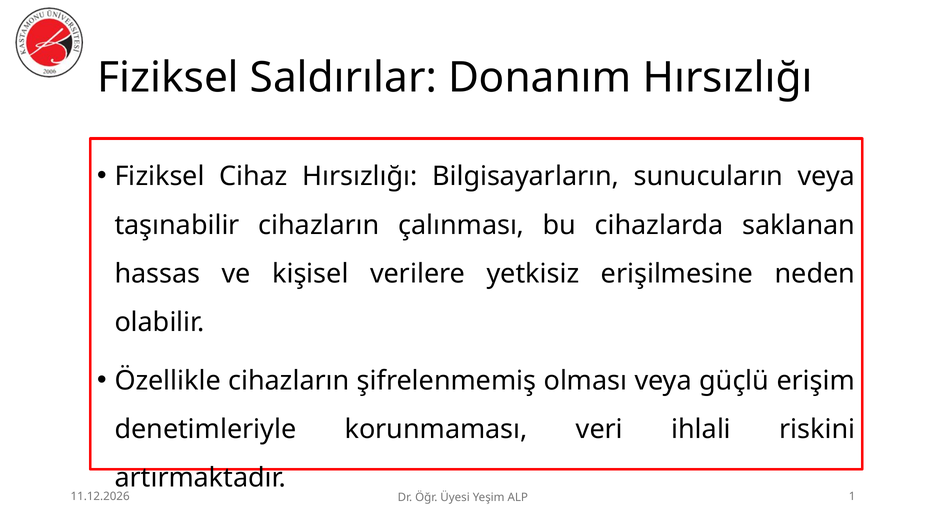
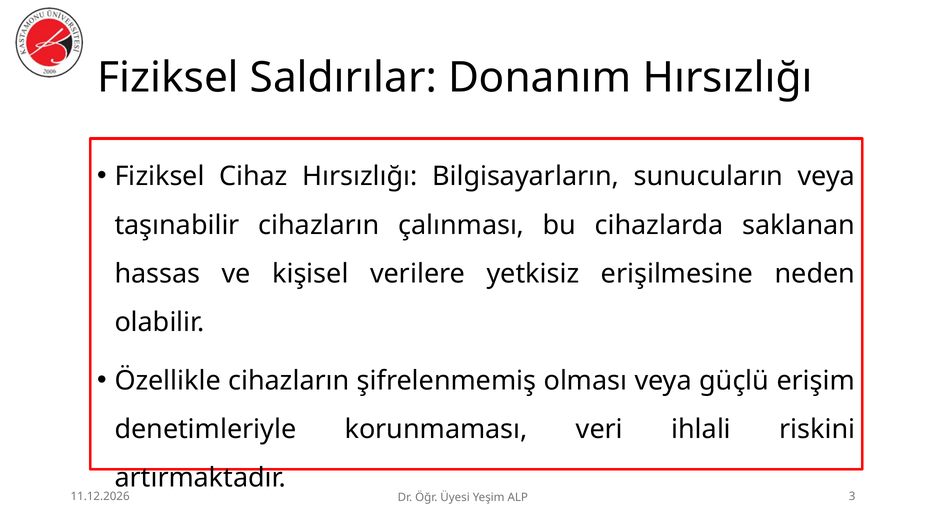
1: 1 -> 3 (852, 496)
